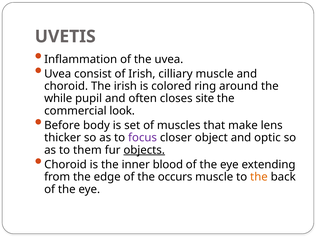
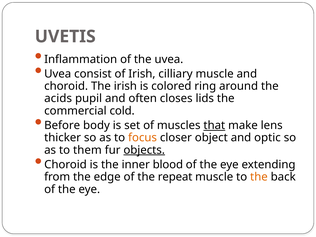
while: while -> acids (58, 98)
site: site -> lids (205, 98)
look: look -> cold (122, 111)
that underline: none -> present (214, 125)
focus colour: purple -> orange (143, 138)
occurs: occurs -> repeat (175, 177)
